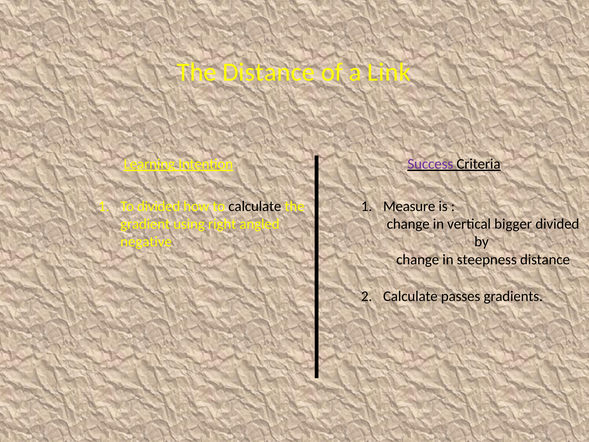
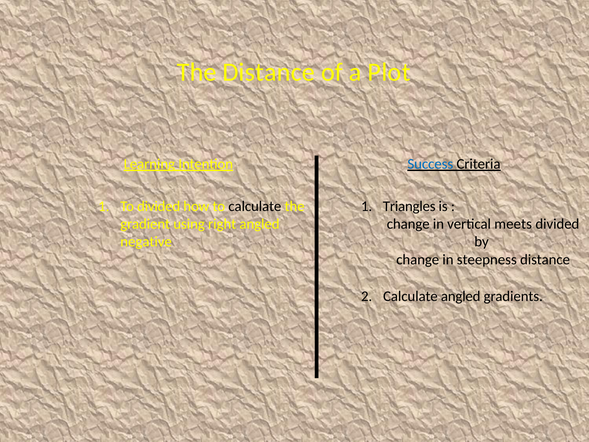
Link: Link -> Plot (389, 72)
Success colour: purple -> blue (430, 164)
Measure: Measure -> Triangles (409, 206)
bigger: bigger -> meets (513, 224)
Calculate passes: passes -> angled (461, 296)
